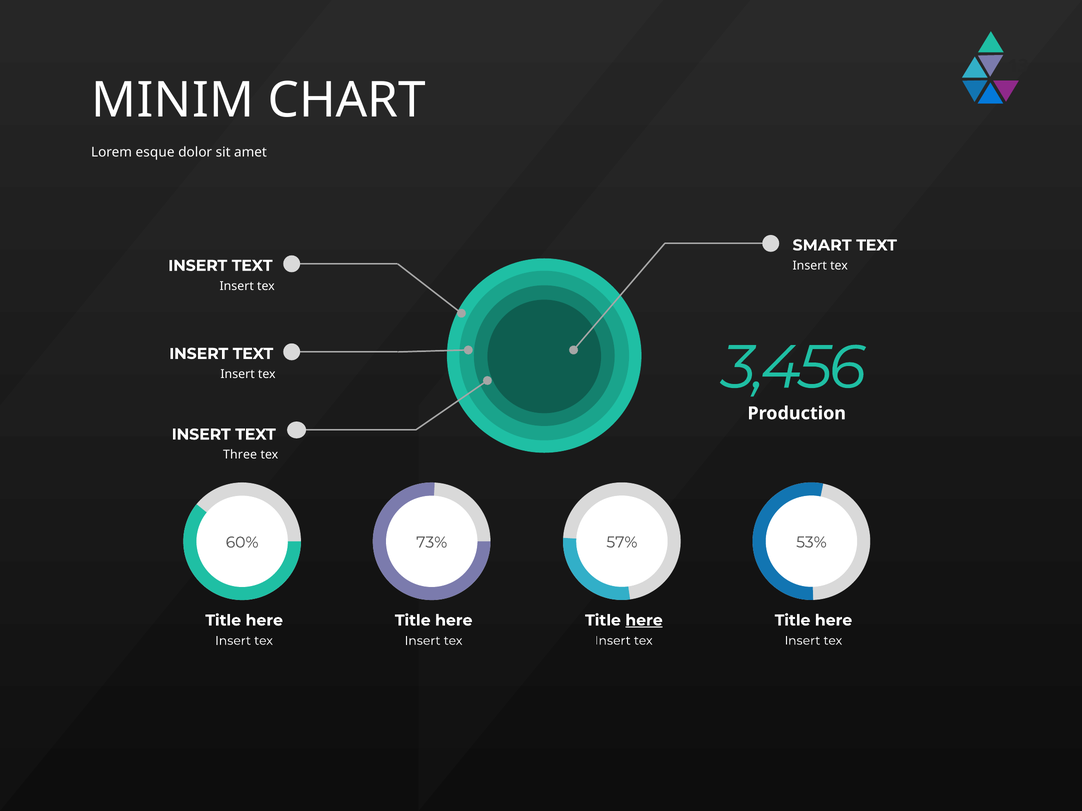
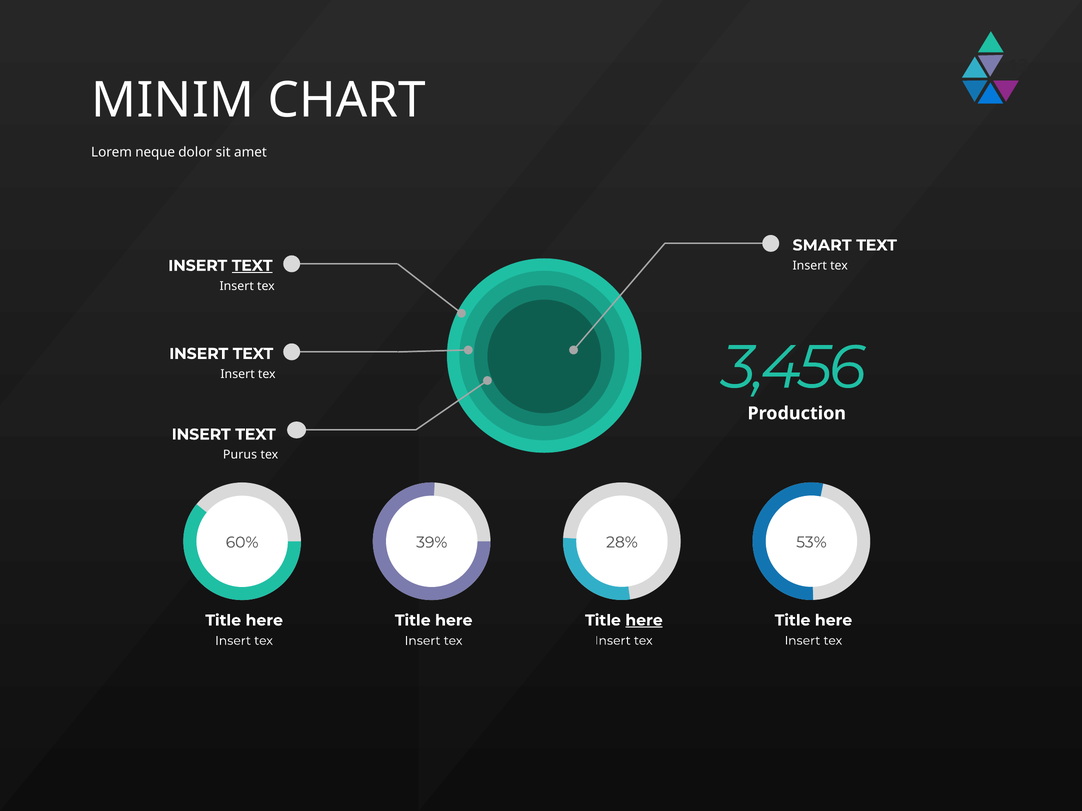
esque: esque -> neque (155, 152)
TEXT underline: none -> present (252, 266)
Three: Three -> Purus (240, 455)
57%: 57% -> 28% (622, 543)
73%: 73% -> 39% (432, 543)
